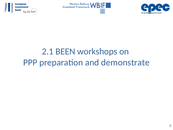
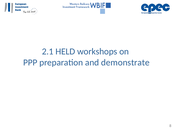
BEEN: BEEN -> HELD (65, 51)
